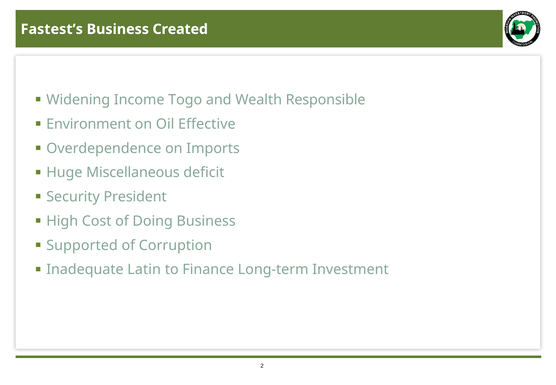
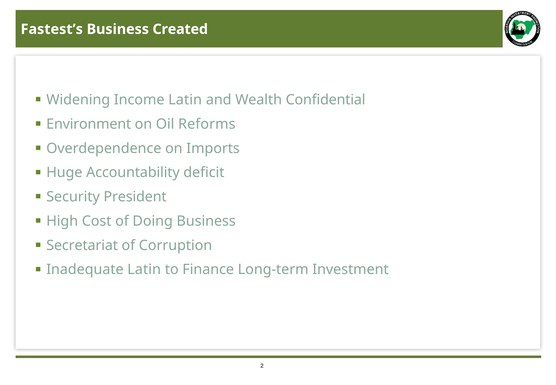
Income Togo: Togo -> Latin (185, 100)
Responsible: Responsible -> Confidential (326, 100)
Effective: Effective -> Reforms (207, 124)
Miscellaneous: Miscellaneous -> Accountability (133, 173)
Supported: Supported -> Secretariat (82, 245)
